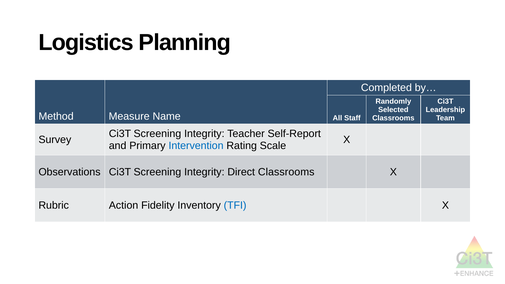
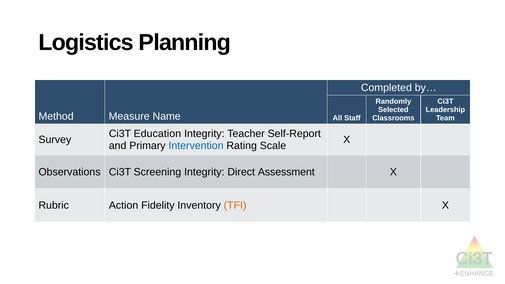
Screening: Screening -> Education (157, 134)
Direct Classrooms: Classrooms -> Assessment (286, 172)
TFI colour: blue -> orange (235, 205)
